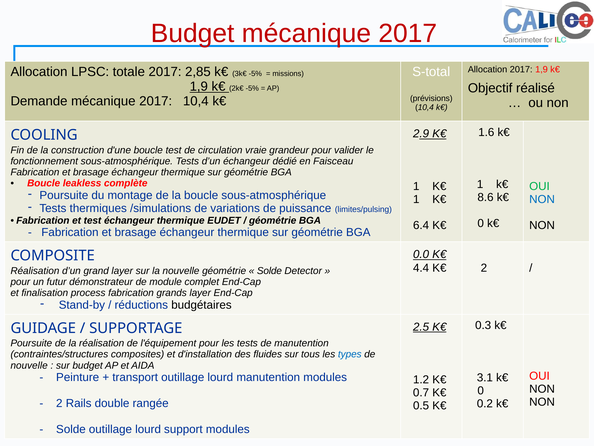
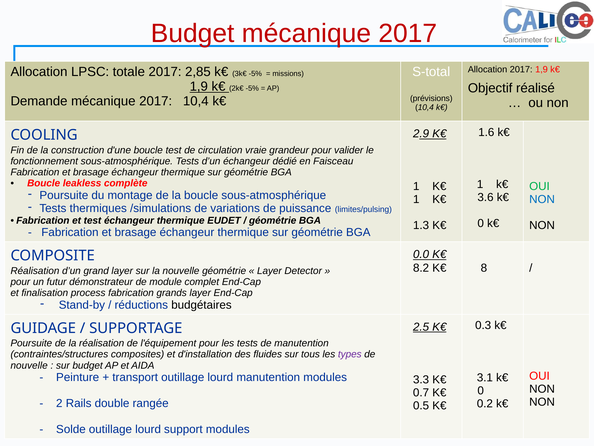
8.6: 8.6 -> 3.6 (486, 197)
6.4: 6.4 -> 1.3 (421, 225)
4.4: 4.4 -> 8.2 (421, 268)
K€ 2: 2 -> 8 (484, 268)
Solde: Solde -> Layer (269, 270)
types colour: blue -> purple (350, 354)
1.2: 1.2 -> 3.3 (421, 379)
